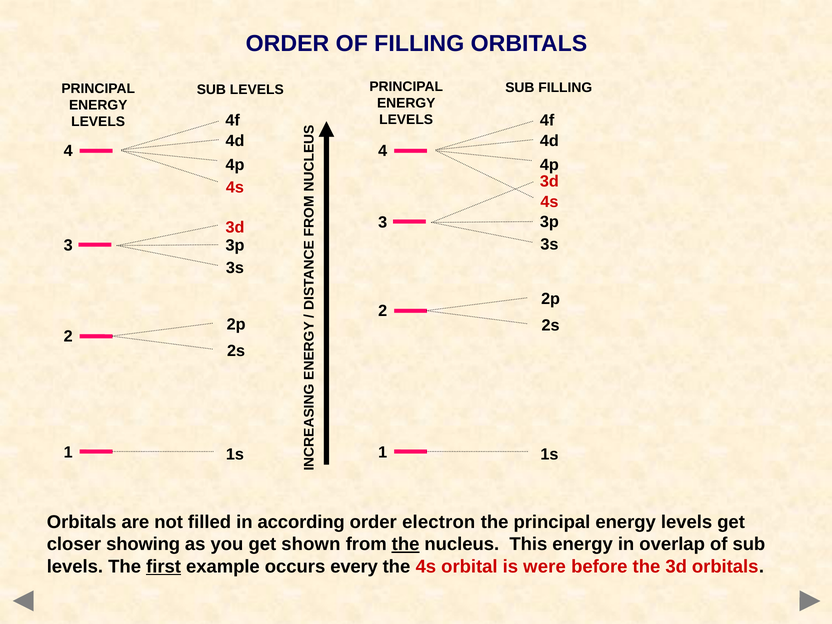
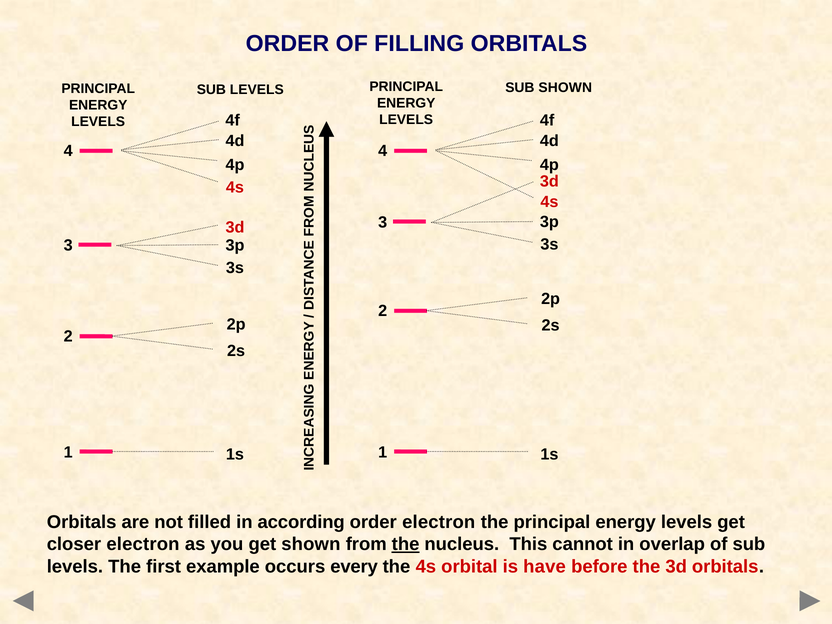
SUB FILLING: FILLING -> SHOWN (565, 88)
closer showing: showing -> electron (143, 544)
This energy: energy -> cannot (583, 544)
first underline: present -> none (164, 567)
were: were -> have (545, 567)
